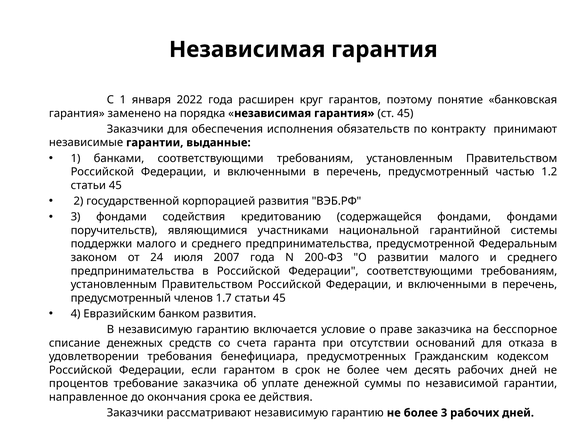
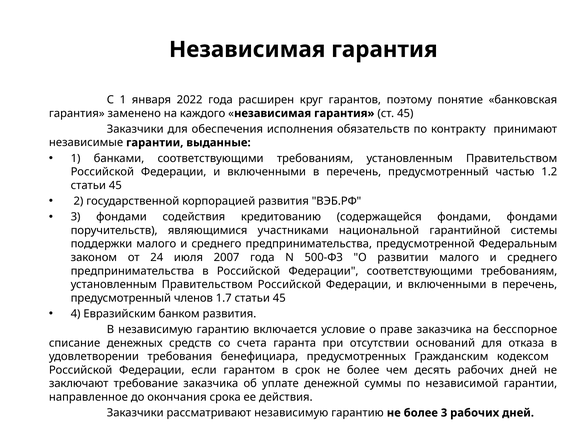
порядка: порядка -> каждого (203, 113)
200-ФЗ: 200-ФЗ -> 500-ФЗ (324, 257)
процентов: процентов -> заключают (79, 383)
